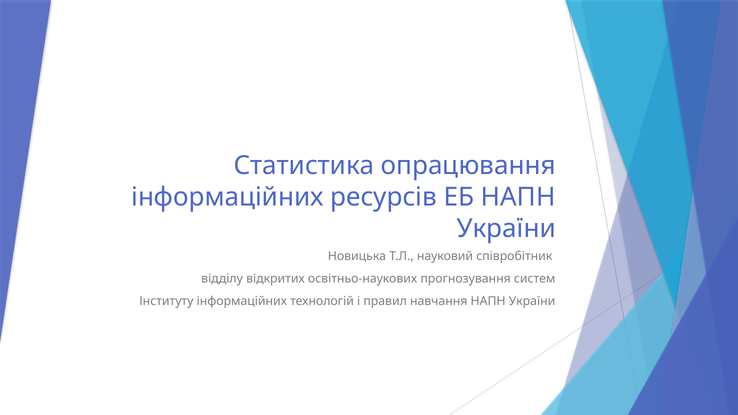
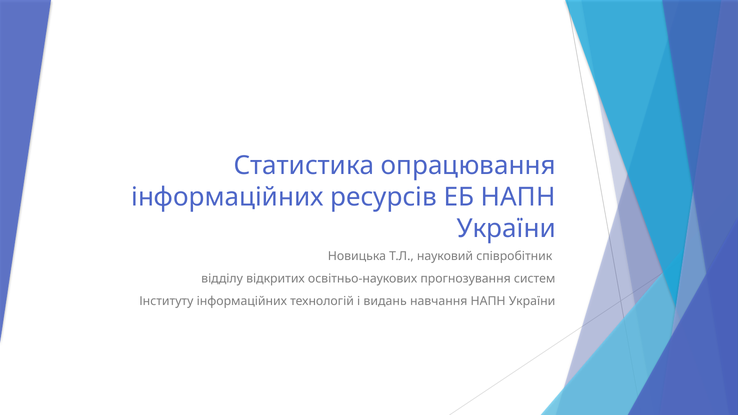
правил: правил -> видань (385, 301)
